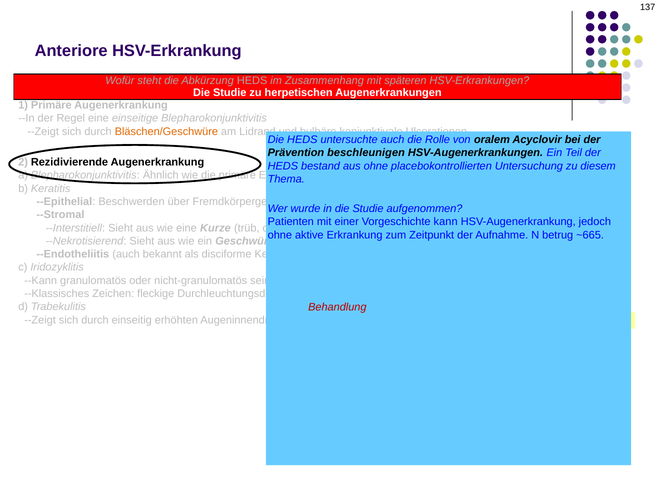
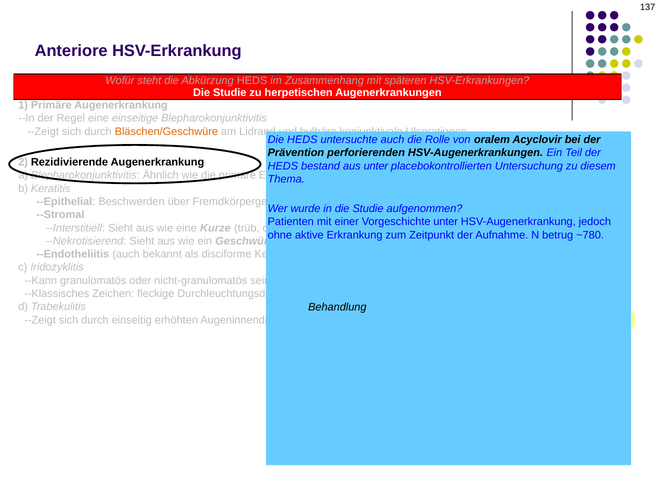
beschleunigen: beschleunigen -> perforierenden (366, 153)
aus ohne: ohne -> unter (376, 166)
kann: kann -> unter (446, 222)
~665: ~665 -> ~780 (590, 235)
Behandlung colour: red -> black (337, 307)
